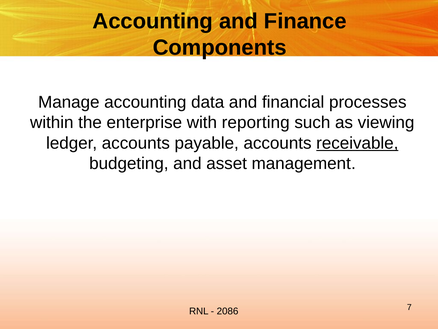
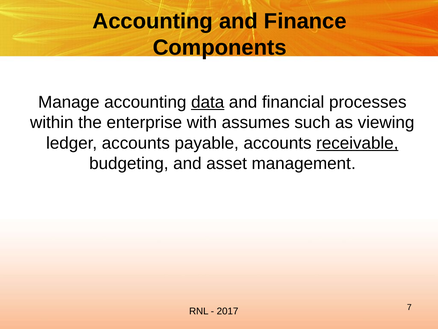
data underline: none -> present (208, 102)
reporting: reporting -> assumes (256, 122)
2086: 2086 -> 2017 (228, 311)
